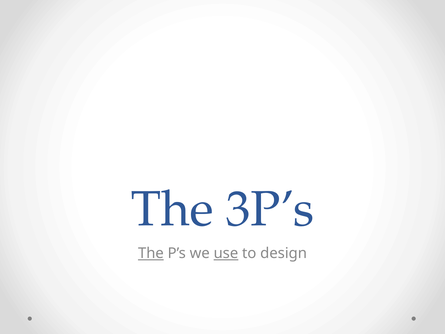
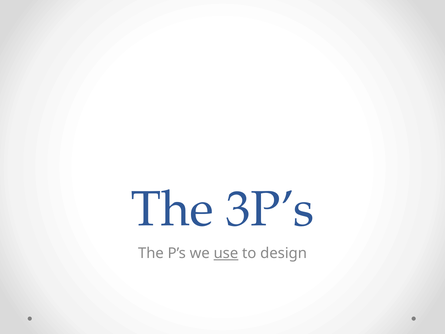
The underline: present -> none (151, 253)
